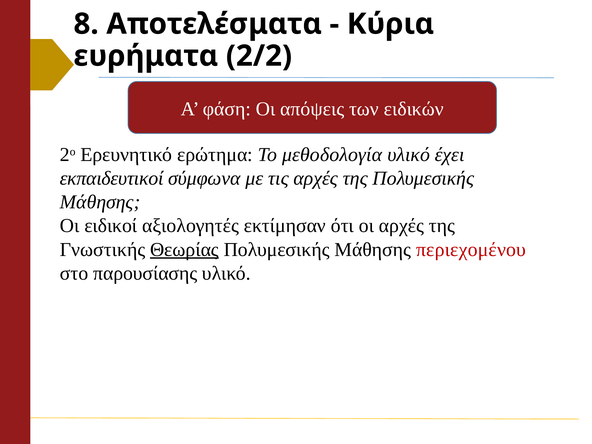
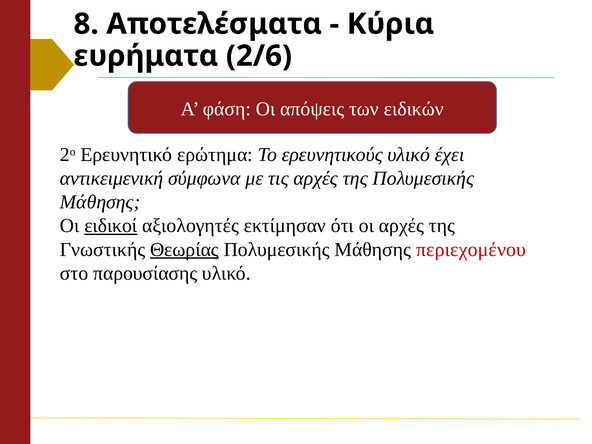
2/2: 2/2 -> 2/6 (259, 56)
μεθοδολογία: μεθοδολογία -> ερευνητικούς (332, 155)
εκπαιδευτικοί: εκπαιδευτικοί -> αντικειμενική (112, 178)
ειδικοί underline: none -> present (111, 226)
